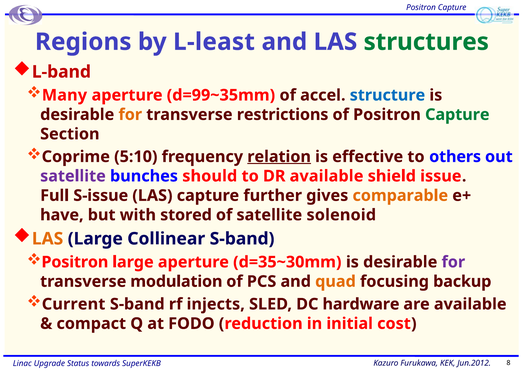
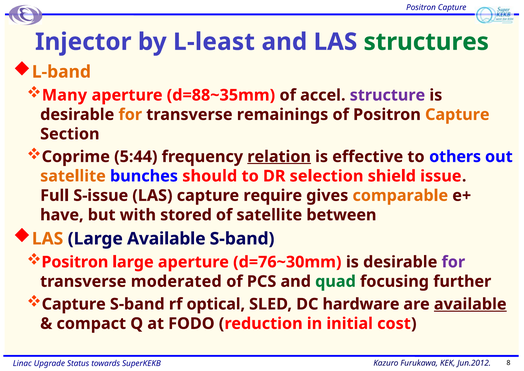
Regions: Regions -> Injector (83, 42)
L-band colour: red -> orange (61, 72)
d=99~35mm: d=99~35mm -> d=88~35mm (221, 95)
structure colour: blue -> purple (387, 95)
restrictions: restrictions -> remainings (283, 115)
Capture colour: green -> orange (457, 115)
5:10: 5:10 -> 5:44 (136, 157)
satellite colour: purple -> orange (73, 176)
DR available: available -> selection (327, 176)
further: further -> require (273, 195)
solenoid: solenoid -> between (341, 215)
Large Collinear: Collinear -> Available (166, 239)
d=35~30mm: d=35~30mm -> d=76~30mm (287, 262)
modulation: modulation -> moderated (176, 281)
quad colour: orange -> green (335, 281)
backup: backup -> further (462, 281)
Current: Current -> Capture (74, 304)
injects: injects -> optical (216, 304)
available underline: none -> present (470, 304)
